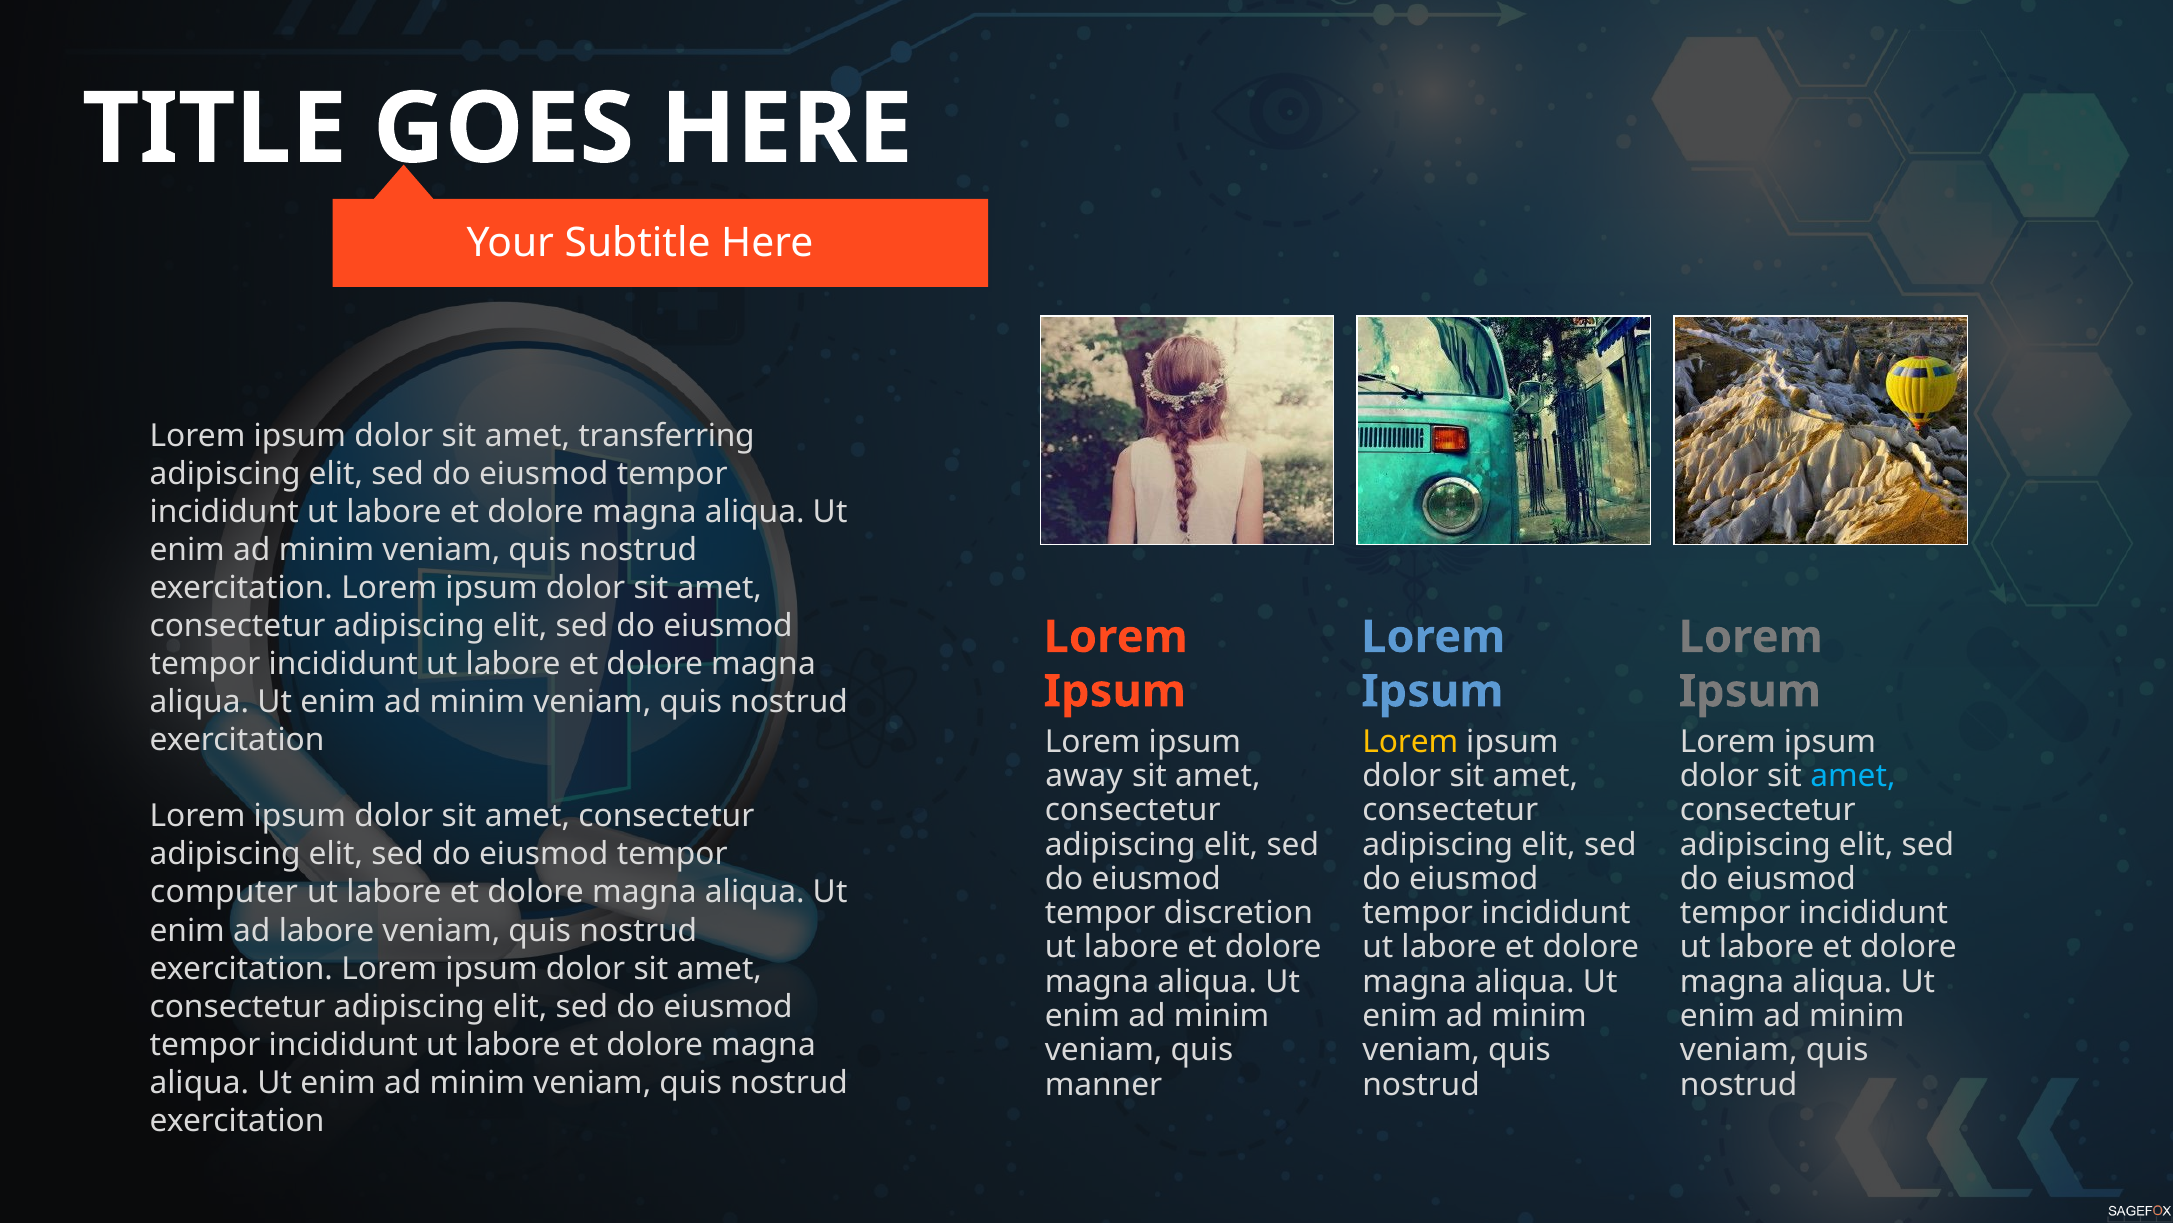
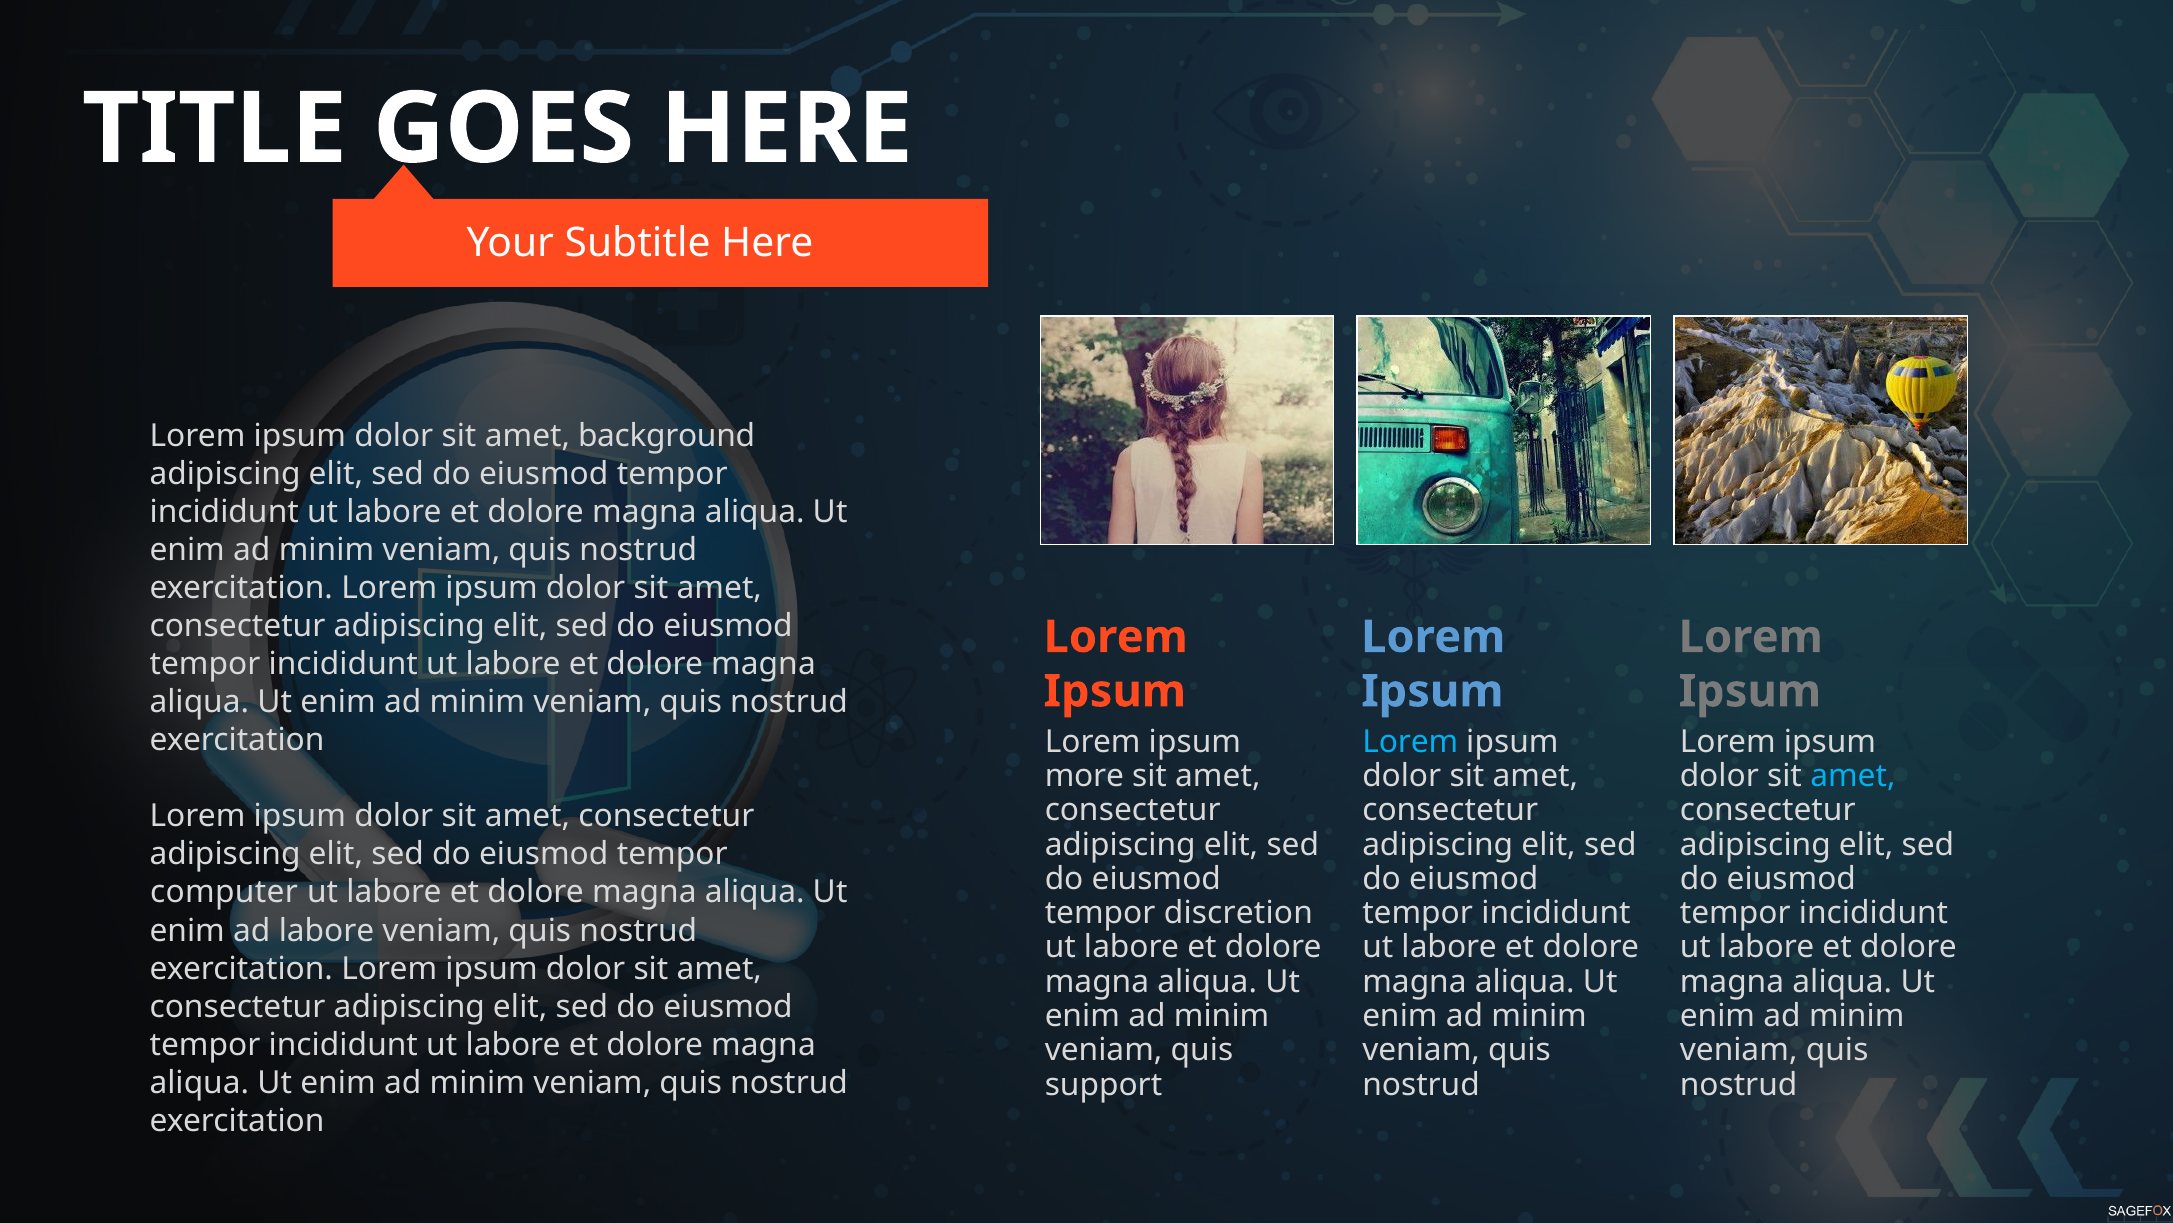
transferring: transferring -> background (667, 435)
Lorem colour: yellow -> light blue (1410, 741)
away: away -> more (1084, 776)
manner: manner -> support (1104, 1084)
